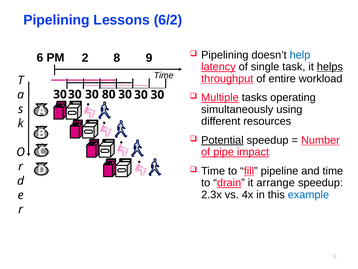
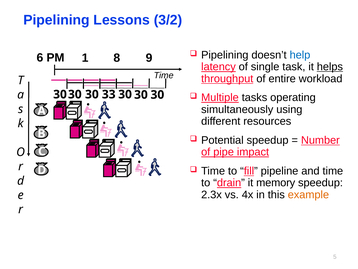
6/2: 6/2 -> 3/2 (168, 20)
2: 2 -> 1 (85, 58)
80: 80 -> 33 (109, 94)
Potential underline: present -> none (222, 140)
arrange: arrange -> memory (276, 182)
example colour: blue -> orange (308, 194)
